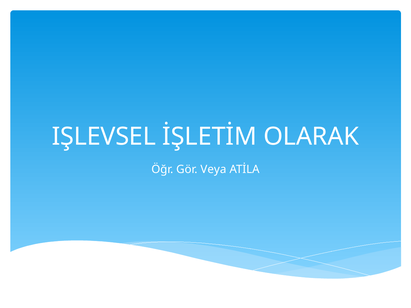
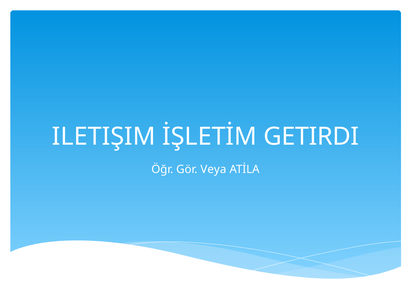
IŞLEVSEL: IŞLEVSEL -> ILETIŞIM (104, 137)
OLARAK: OLARAK -> GETIRDI (311, 137)
